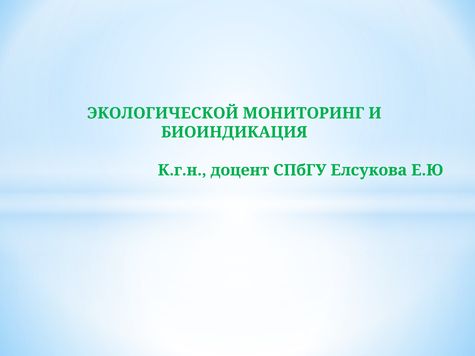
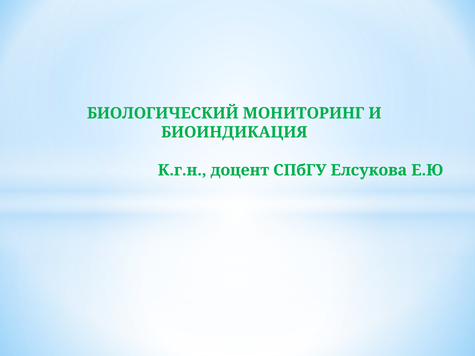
ЭКОЛОГИЧЕСКОЙ: ЭКОЛОГИЧЕСКОЙ -> БИОЛОГИЧЕСКИЙ (163, 113)
